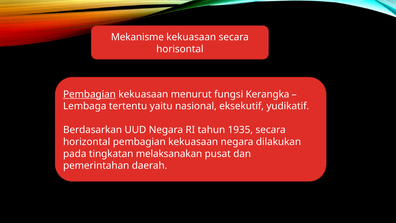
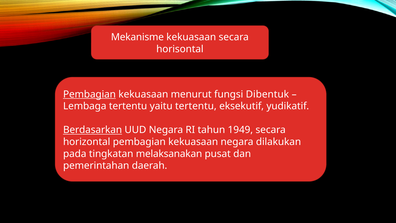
Kerangka: Kerangka -> Dibentuk (267, 94)
yaitu nasional: nasional -> tertentu (196, 106)
Berdasarkan underline: none -> present (93, 130)
1935: 1935 -> 1949 (240, 130)
